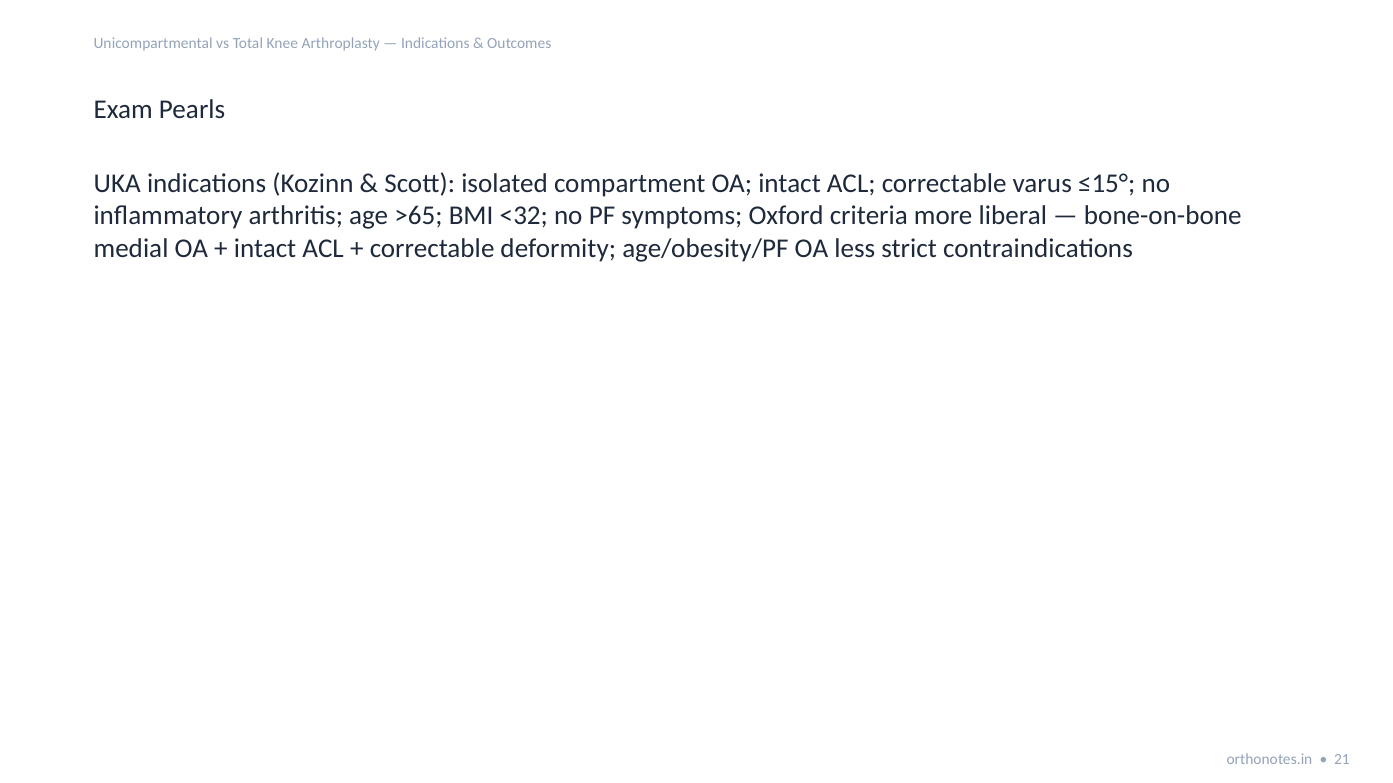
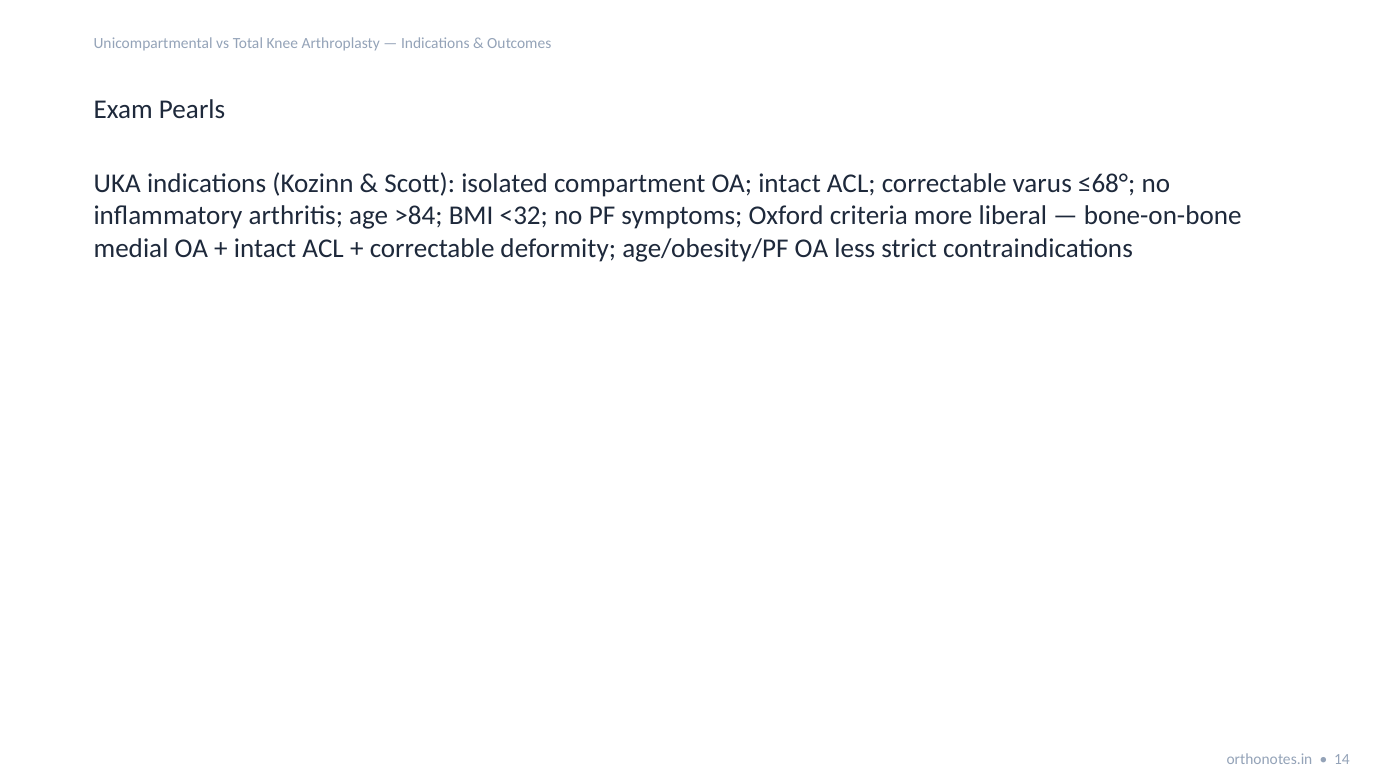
≤15°: ≤15° -> ≤68° (1107, 184)
>65: >65 -> >84 (418, 216)
21: 21 -> 14 (1342, 760)
